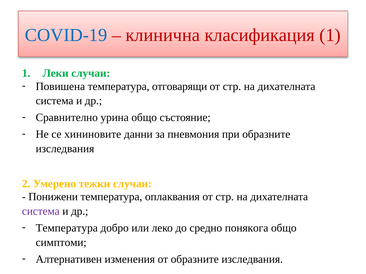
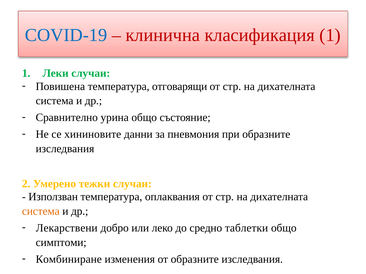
Понижени: Понижени -> Използван (53, 197)
система colour: purple -> orange (41, 212)
Температура: Температура -> Лекарствени (67, 228)
понякога: понякога -> таблетки (247, 228)
Алтернативен: Алтернативен -> Комбиниране (69, 260)
